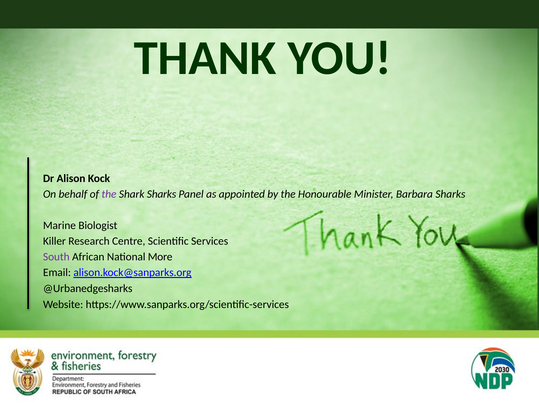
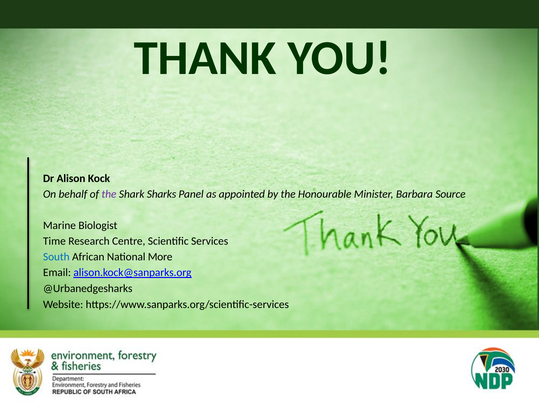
Barbara Sharks: Sharks -> Source (450, 194)
Killer: Killer -> Time (54, 241)
South colour: purple -> blue (56, 257)
